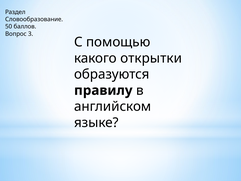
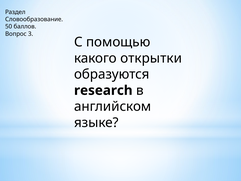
правилу: правилу -> research (103, 90)
